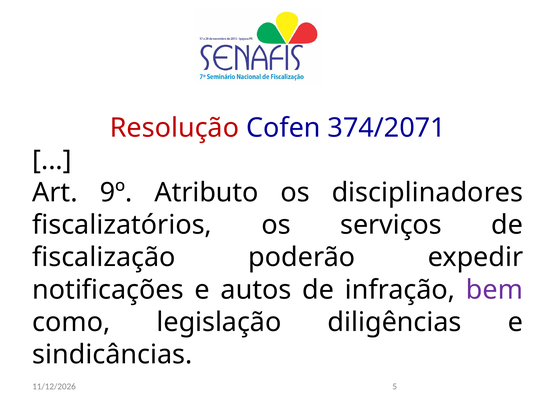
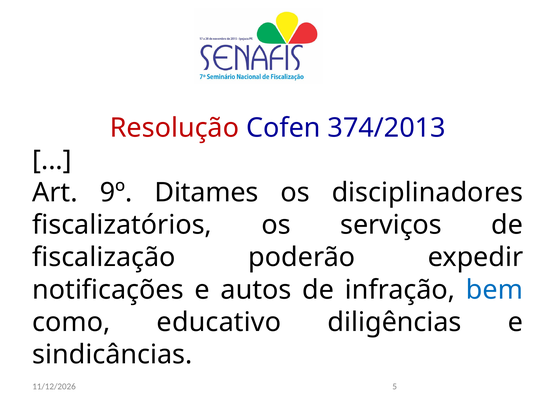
374/2071: 374/2071 -> 374/2013 (387, 128)
Atributo: Atributo -> Ditames (207, 193)
bem colour: purple -> blue (495, 290)
legislação: legislação -> educativo (219, 322)
